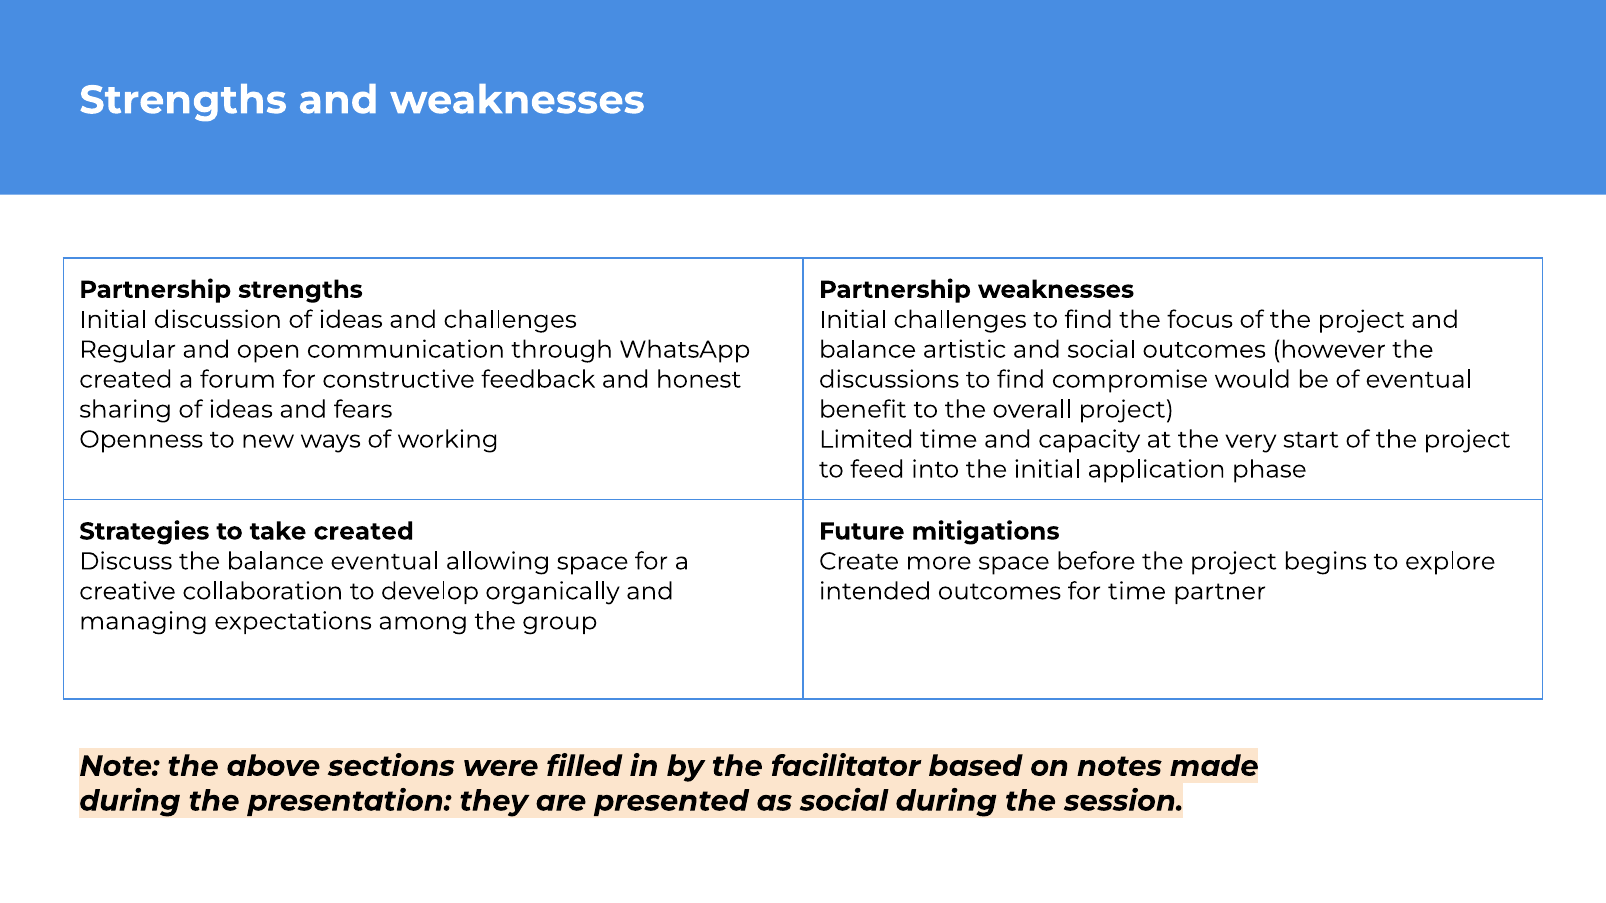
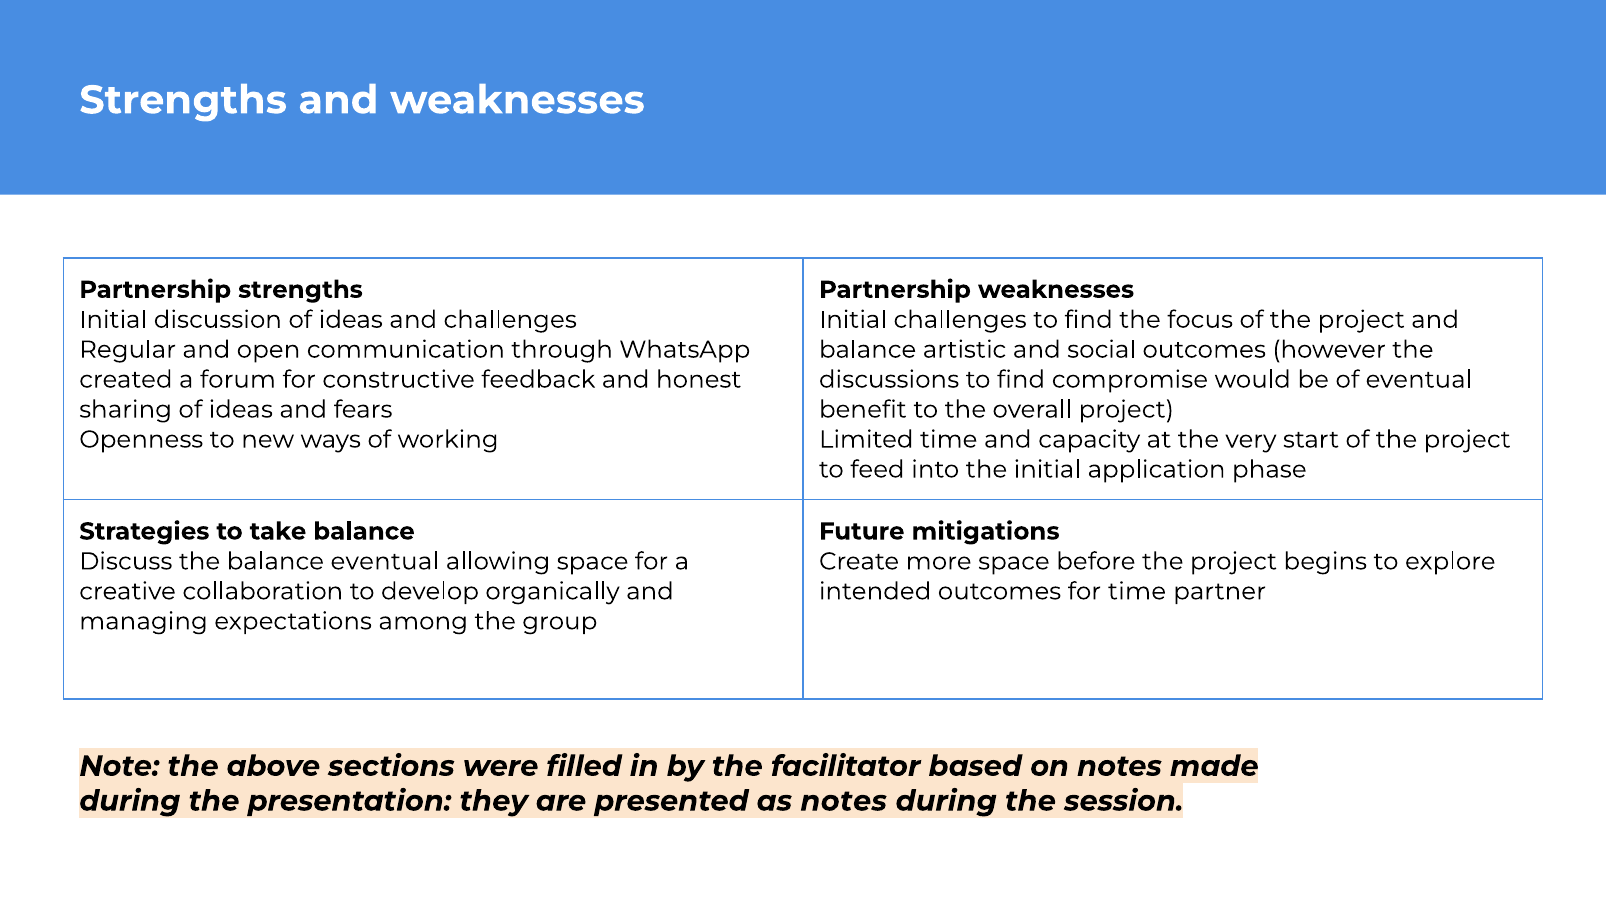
take created: created -> balance (364, 532)
as social: social -> notes (844, 801)
